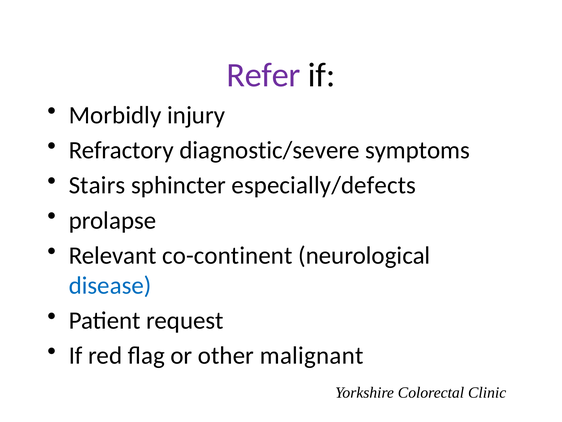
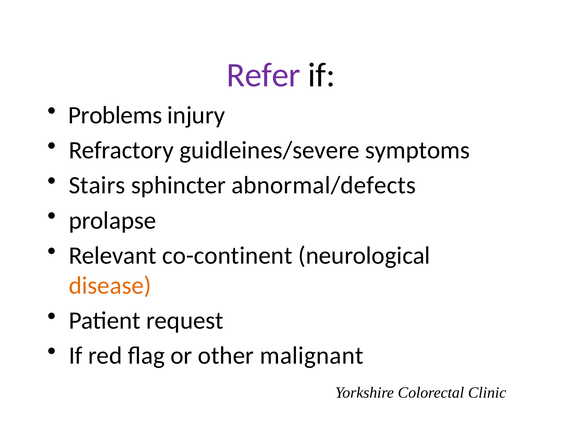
Morbidly: Morbidly -> Problems (115, 115)
diagnostic/severe: diagnostic/severe -> guidleines/severe (269, 150)
especially/defects: especially/defects -> abnormal/defects (324, 185)
disease colour: blue -> orange (110, 285)
